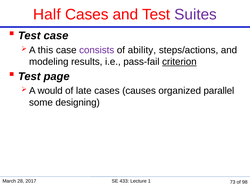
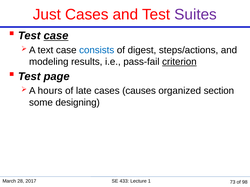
Half: Half -> Just (47, 15)
case underline: none -> present (56, 36)
this: this -> text (46, 50)
consists colour: purple -> blue (97, 50)
ability: ability -> digest (142, 50)
would: would -> hours (50, 91)
parallel: parallel -> section (219, 91)
